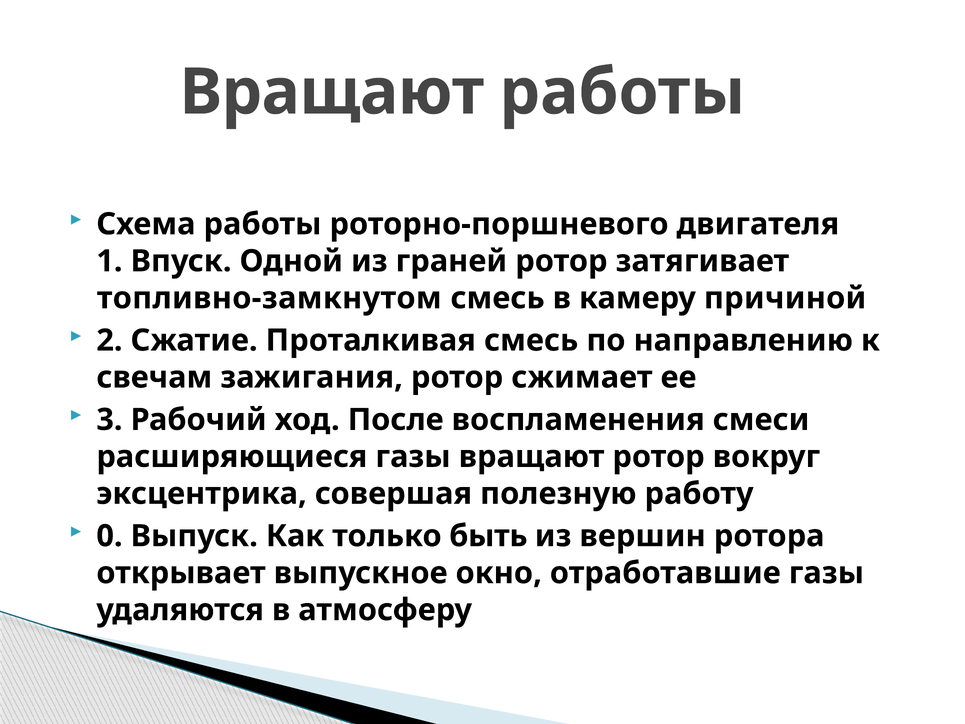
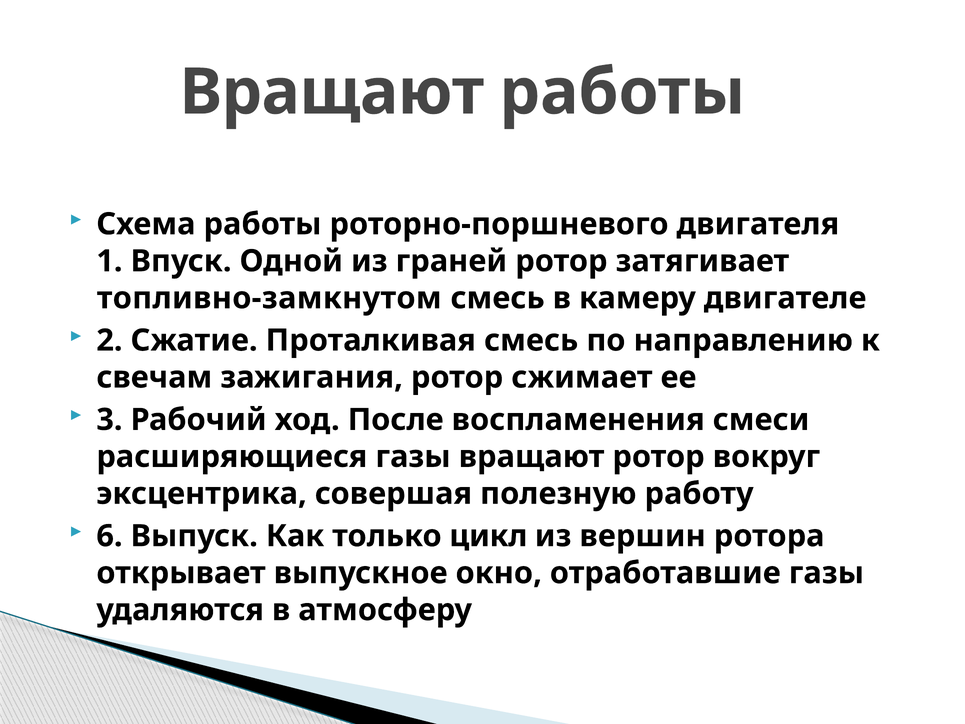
причиной: причиной -> двигателе (785, 298)
0: 0 -> 6 (109, 536)
быть: быть -> цикл (488, 536)
